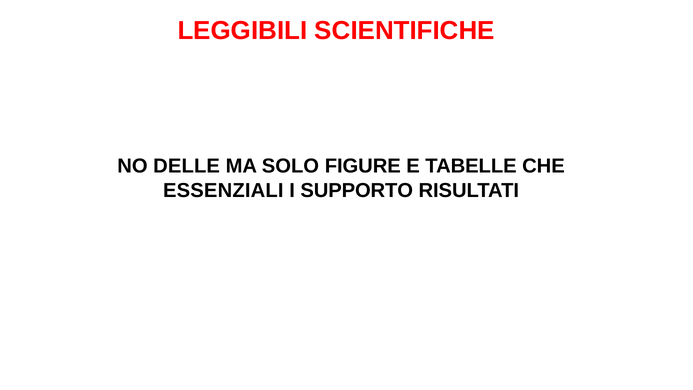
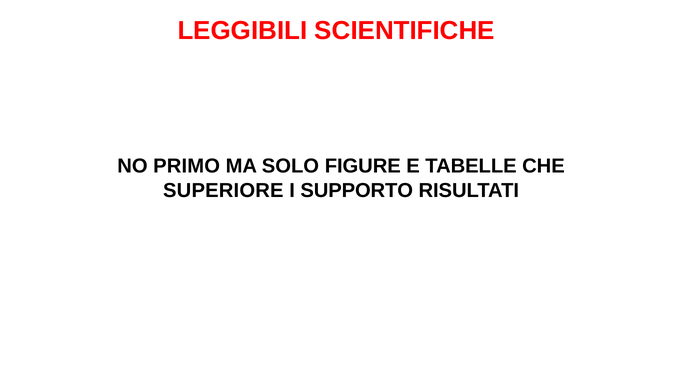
DELLE: DELLE -> PRIMO (187, 166)
ESSENZIALI: ESSENZIALI -> SUPERIORE (223, 190)
